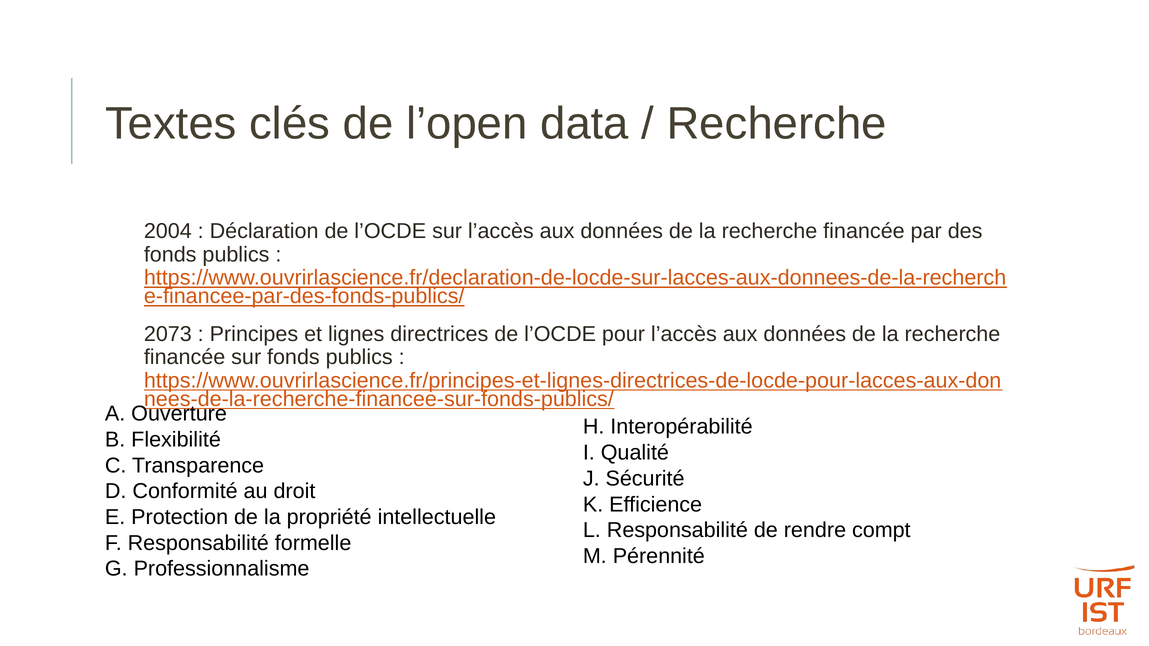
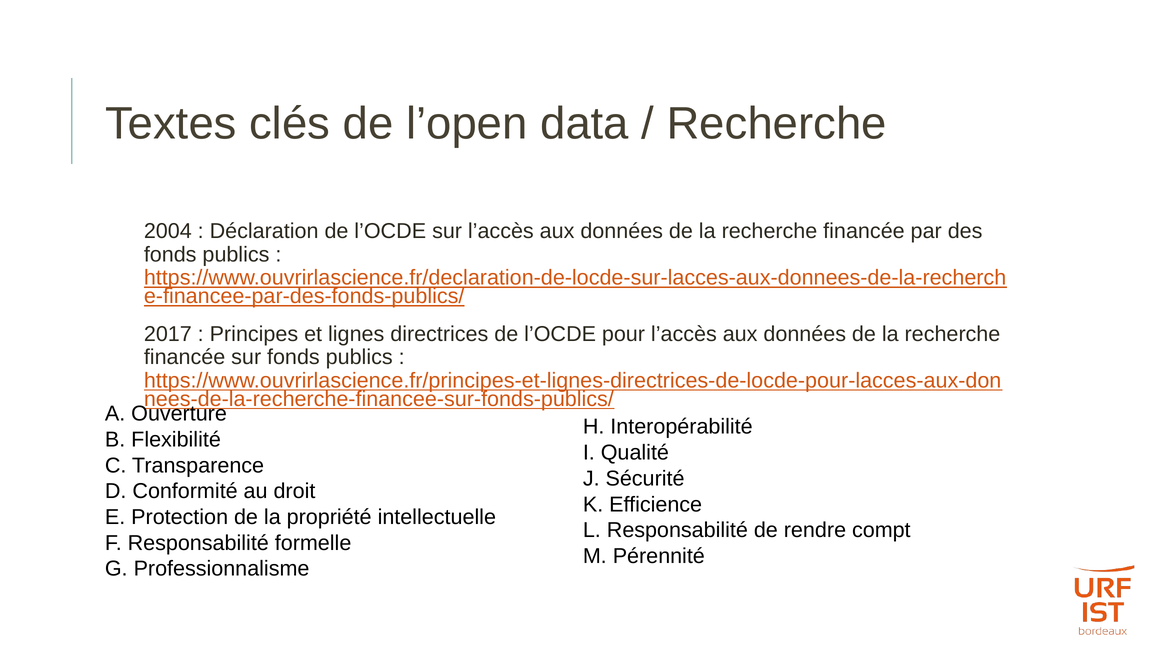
2073: 2073 -> 2017 (168, 334)
